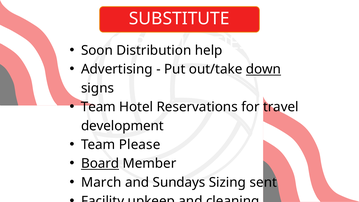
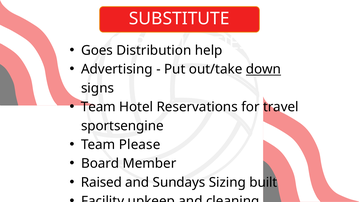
Soon: Soon -> Goes (97, 50)
development: development -> sportsengine (122, 126)
Board underline: present -> none (100, 163)
March: March -> Raised (101, 182)
sent: sent -> built (263, 182)
